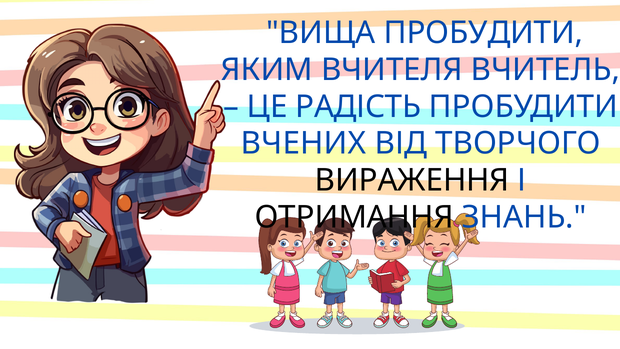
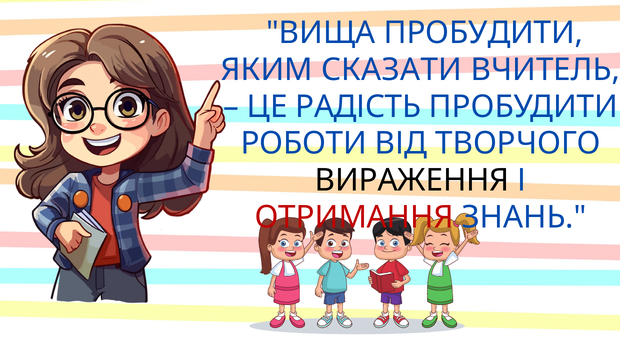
ВЧИТЕЛЯ: ВЧИТЕЛЯ -> СКАЗАТИ (392, 70)
ВЧЕНИХ: ВЧЕНИХ -> РОБОТИ (304, 143)
ОТРИМАННЯ colour: black -> red (354, 217)
